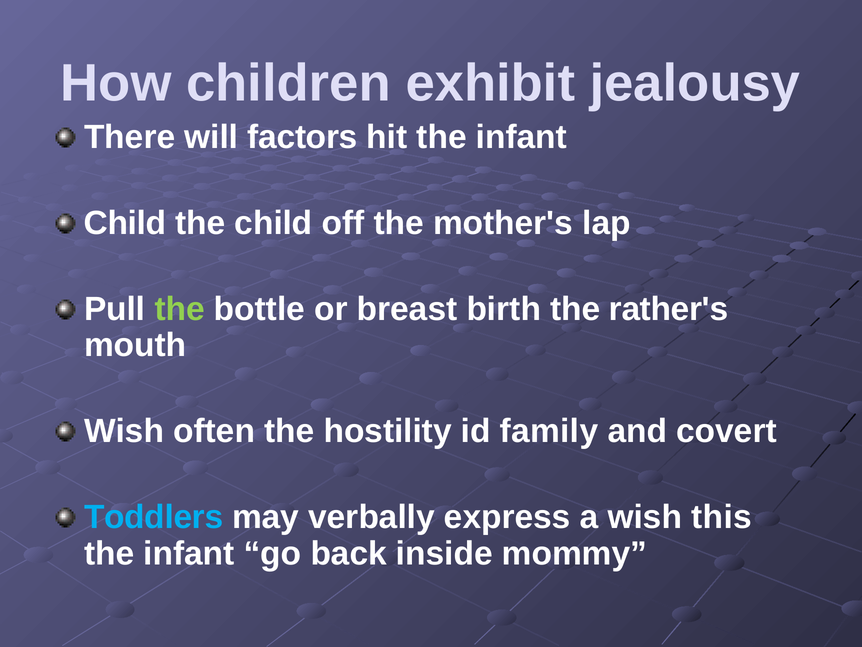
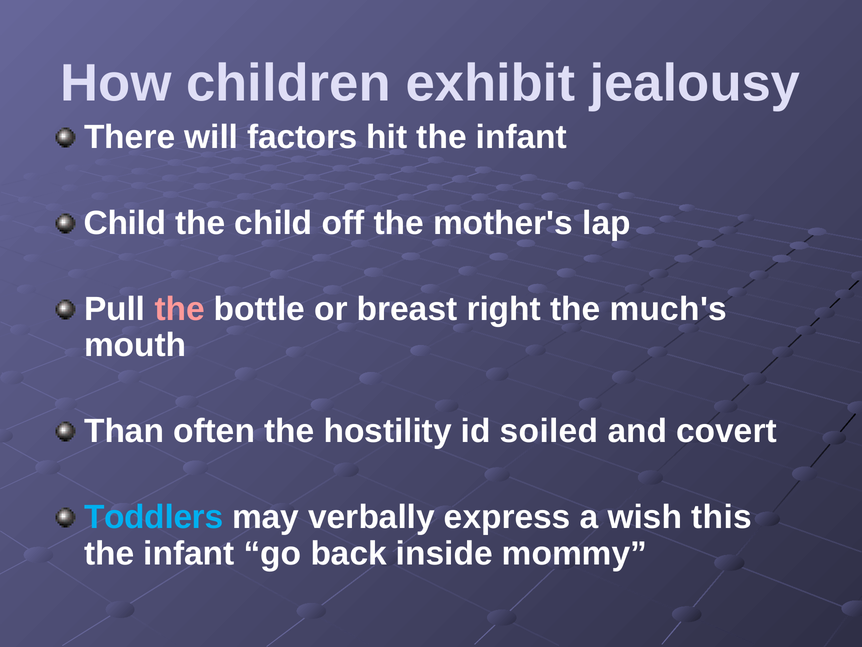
the colour: light green -> pink (180, 309)
birth: birth -> right (504, 309)
rather's: rather's -> much's (668, 309)
Wish: Wish -> Than (124, 431)
family: family -> soiled (549, 431)
